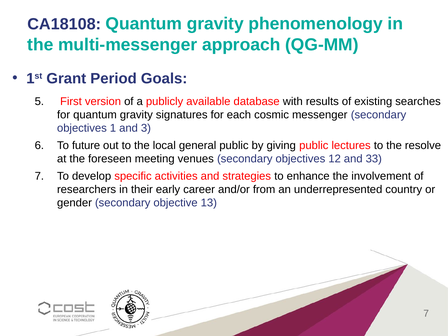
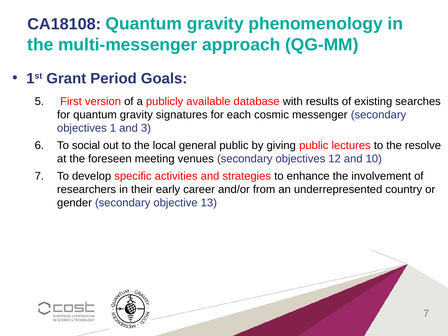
future: future -> social (86, 145)
33: 33 -> 10 (374, 159)
